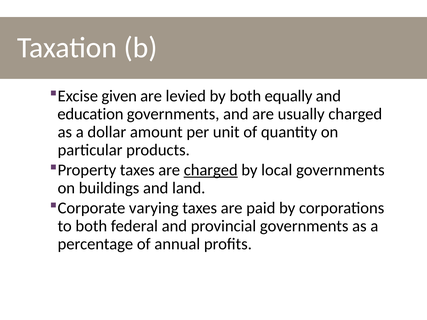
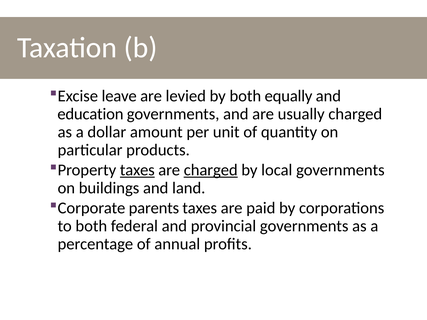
given: given -> leave (119, 96)
taxes underline: none -> present (137, 170)
varying: varying -> parents (154, 208)
